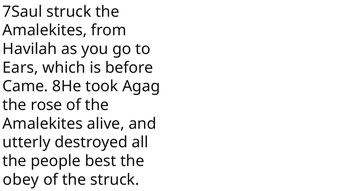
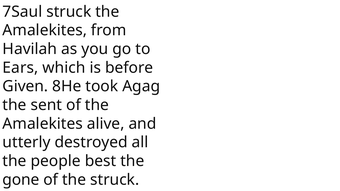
Came: Came -> Given (25, 86)
rose: rose -> sent (46, 105)
obey: obey -> gone (21, 180)
